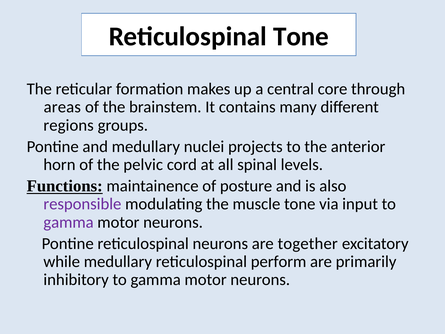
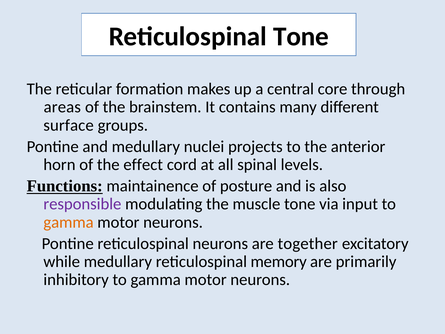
regions: regions -> surface (69, 125)
pelvic: pelvic -> effect (143, 165)
gamma colour: purple -> orange (68, 222)
perform: perform -> memory (279, 261)
